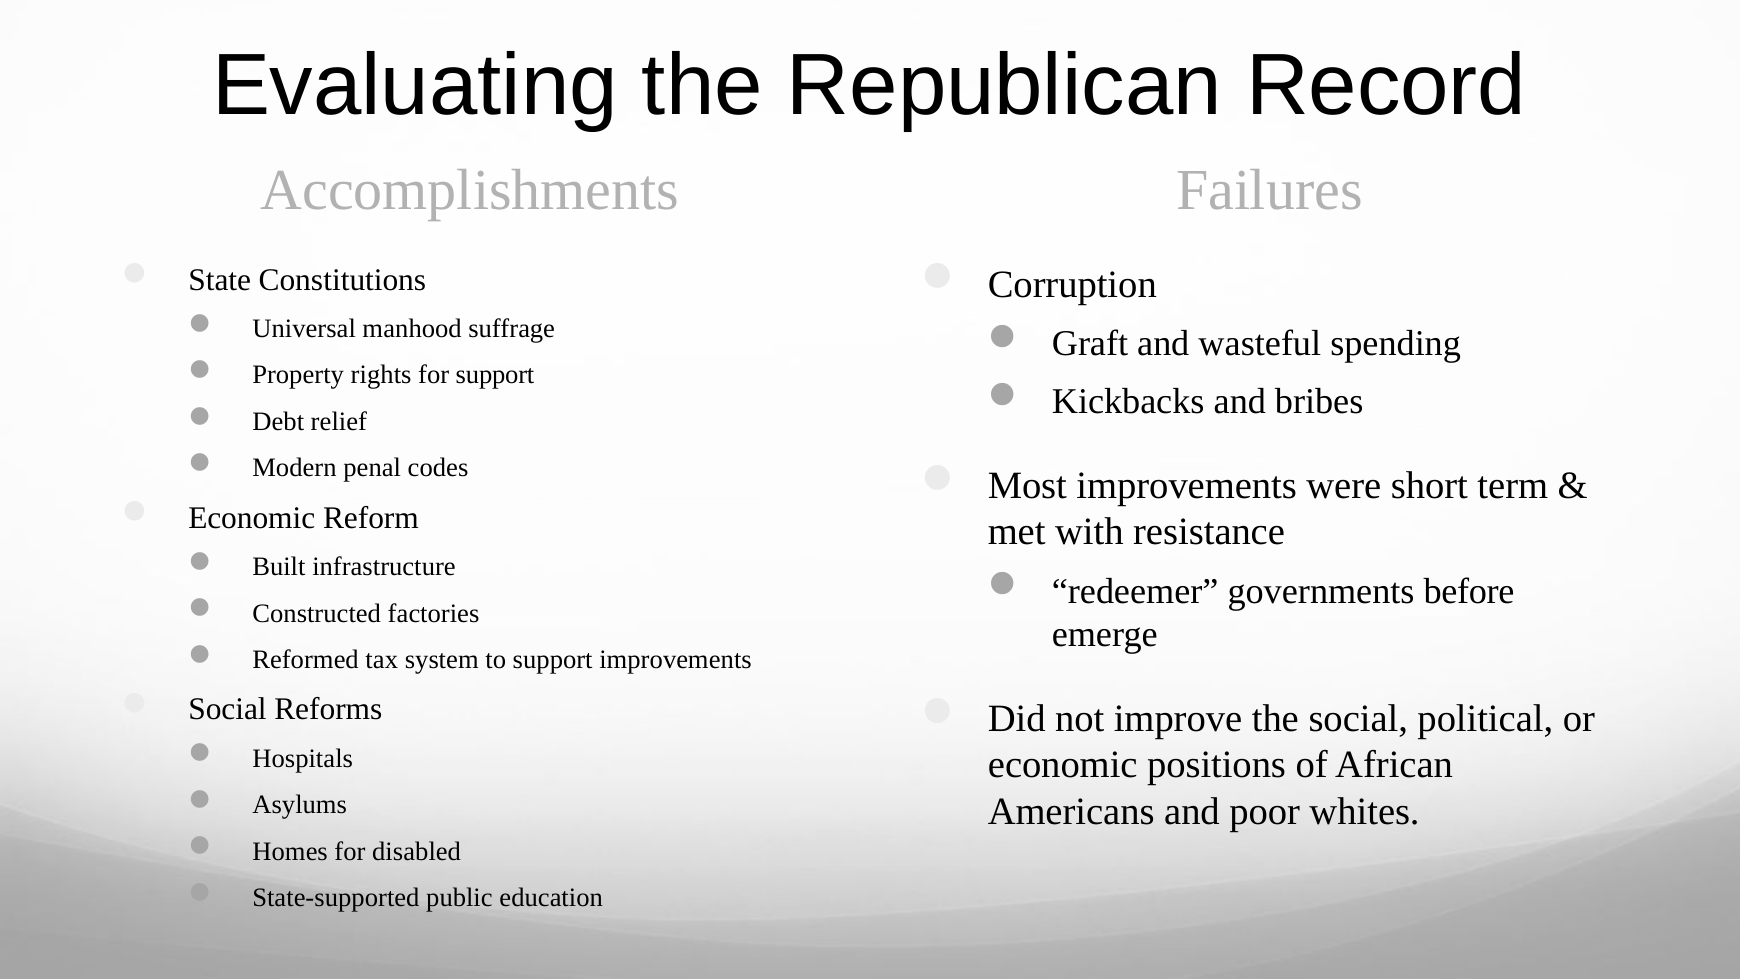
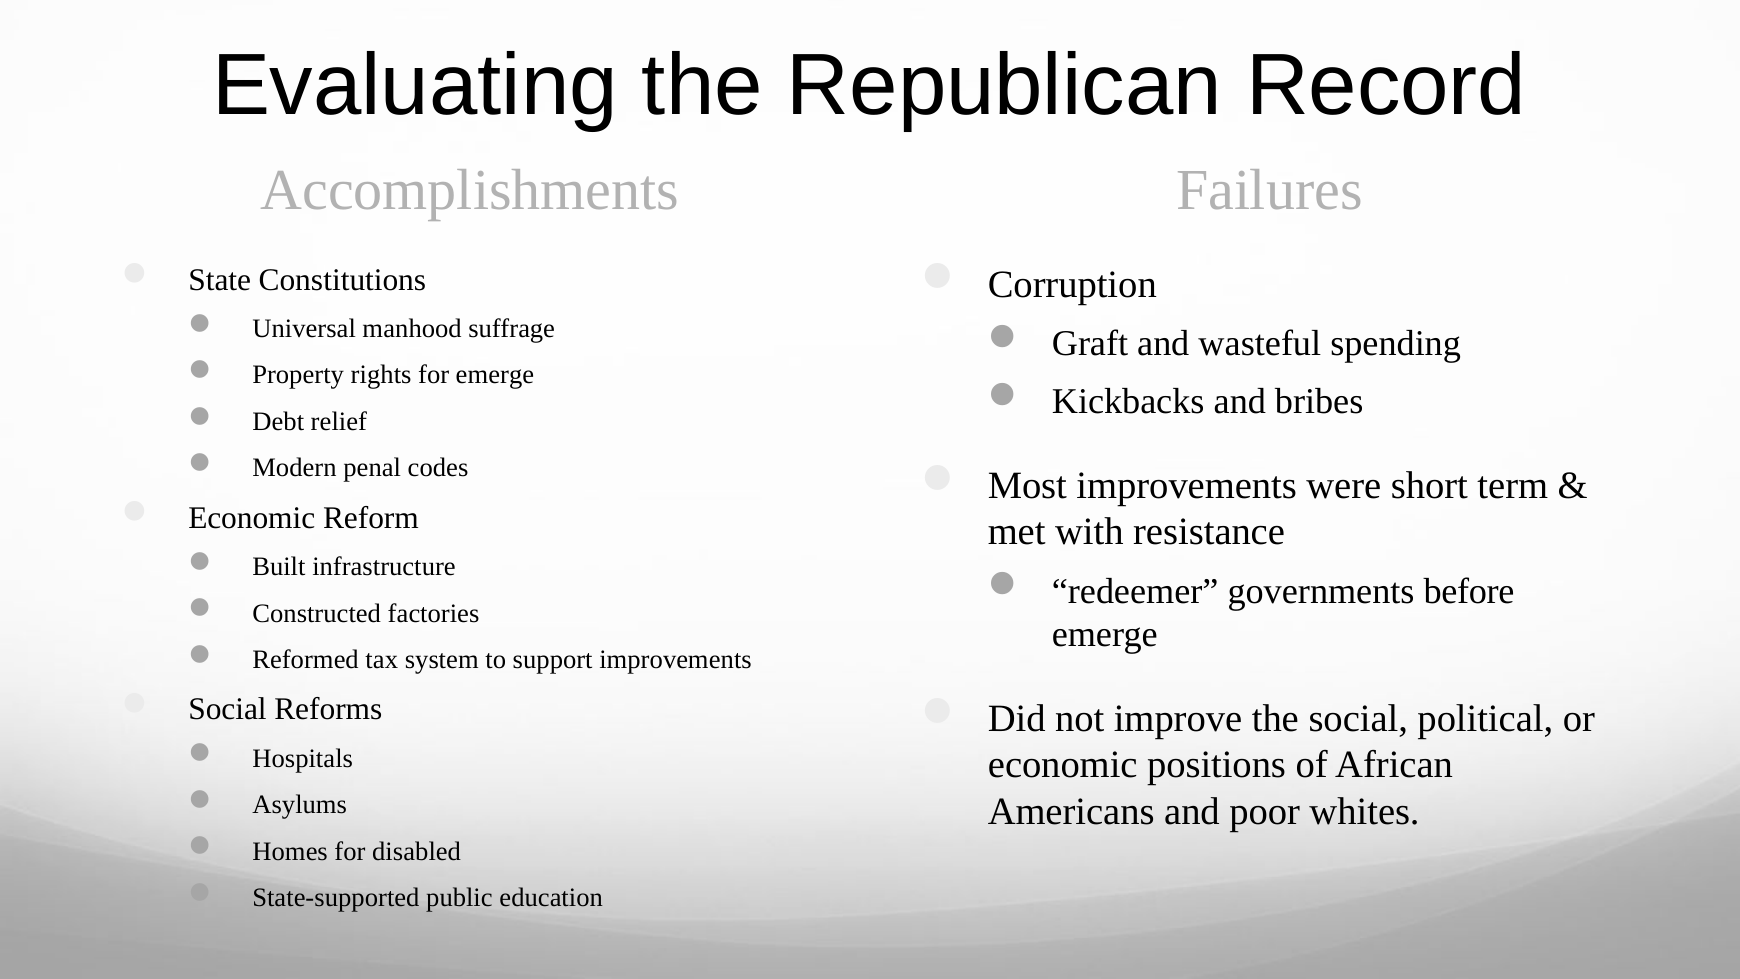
for support: support -> emerge (495, 375)
